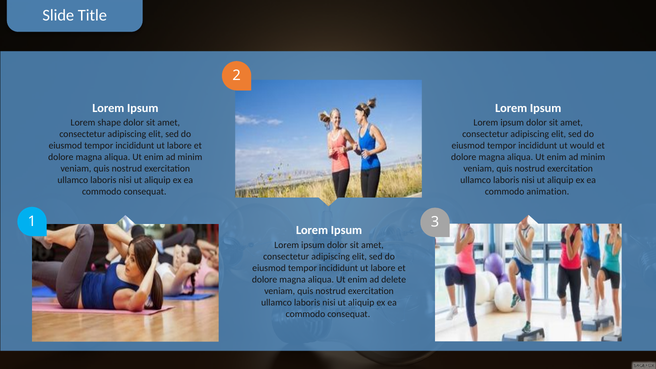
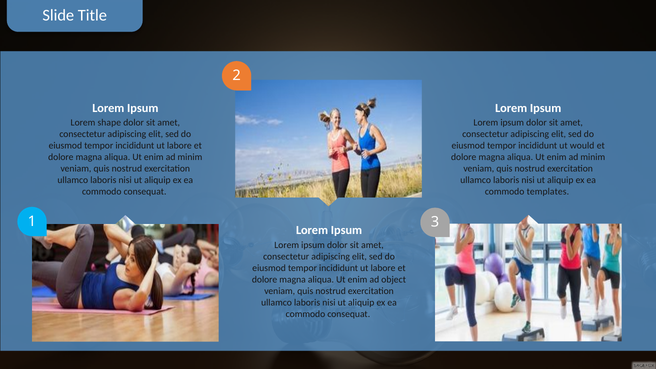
animation: animation -> templates (548, 192)
delete: delete -> object (394, 280)
